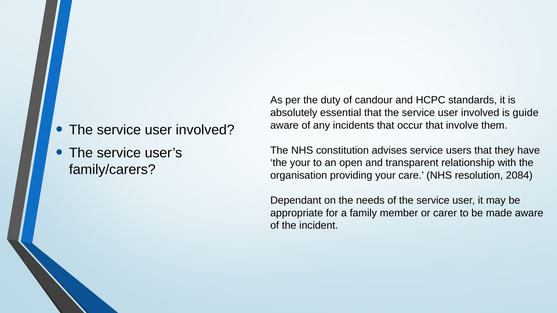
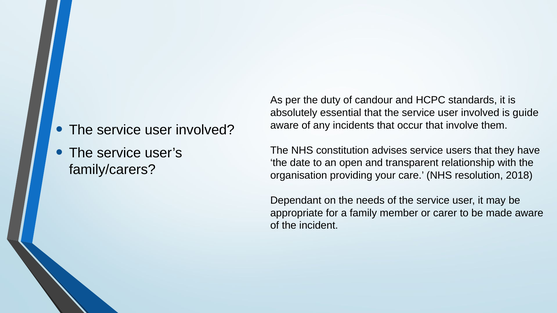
the your: your -> date (300, 163)
2084: 2084 -> 2018 (519, 176)
